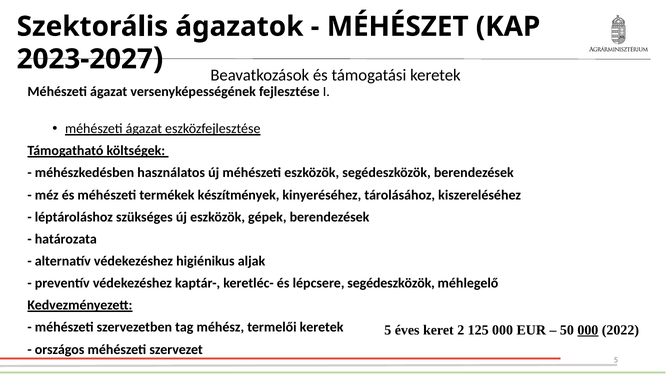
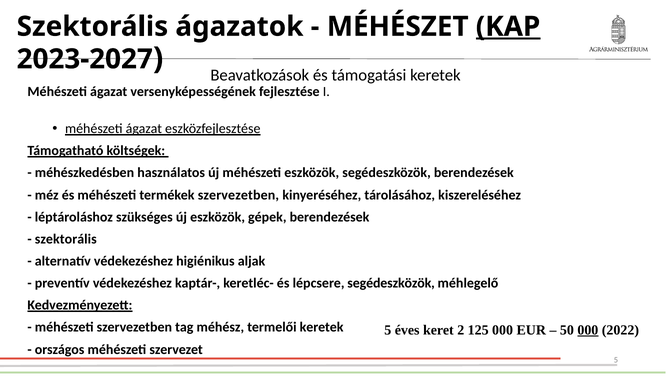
KAP underline: none -> present (508, 26)
termékek készítmények: készítmények -> szervezetben (238, 195)
határozata: határozata -> szektorális (66, 239)
